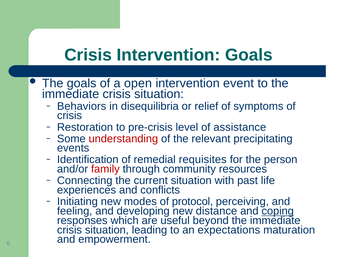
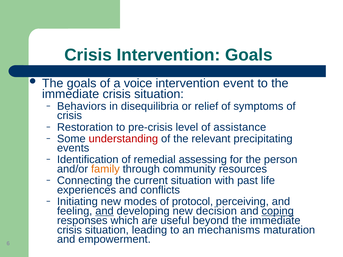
open: open -> voice (138, 83)
requisites: requisites -> assessing (203, 160)
family colour: red -> orange (105, 169)
and underline: none -> present (104, 211)
distance: distance -> decision (216, 211)
expectations: expectations -> mechanisms (229, 230)
